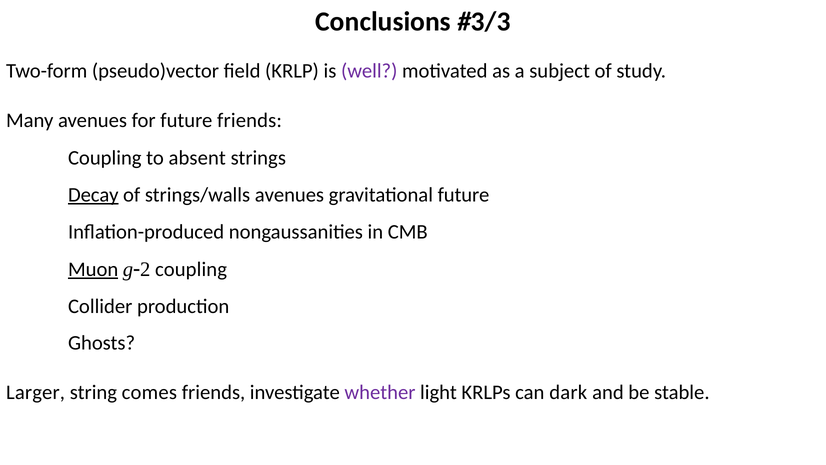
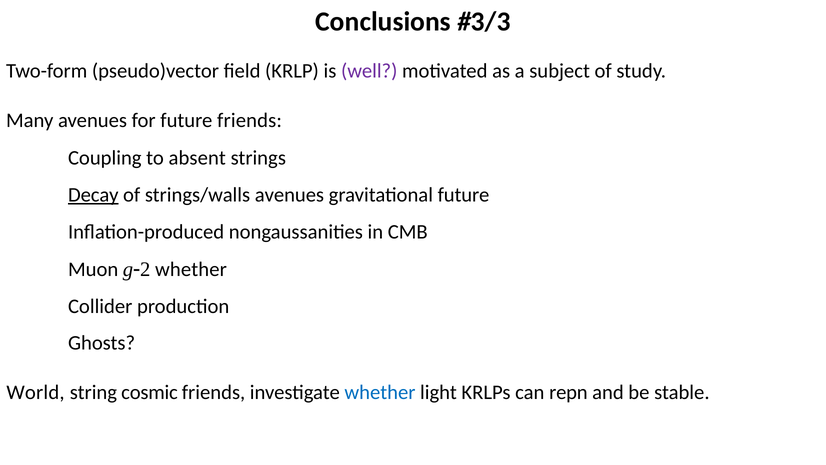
Muon underline: present -> none (93, 269)
coupling: coupling -> whether (191, 269)
Larger: Larger -> World (36, 392)
comes: comes -> cosmic (150, 392)
whether colour: purple -> blue (380, 392)
dark: dark -> repn (568, 392)
